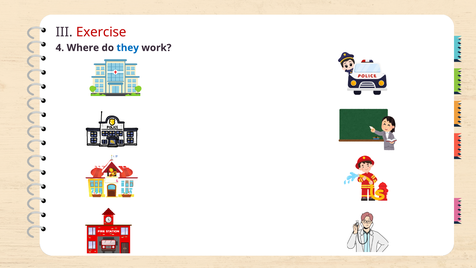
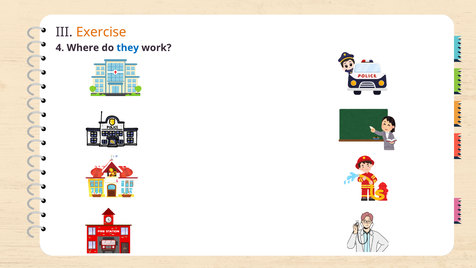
Exercise colour: red -> orange (101, 32)
